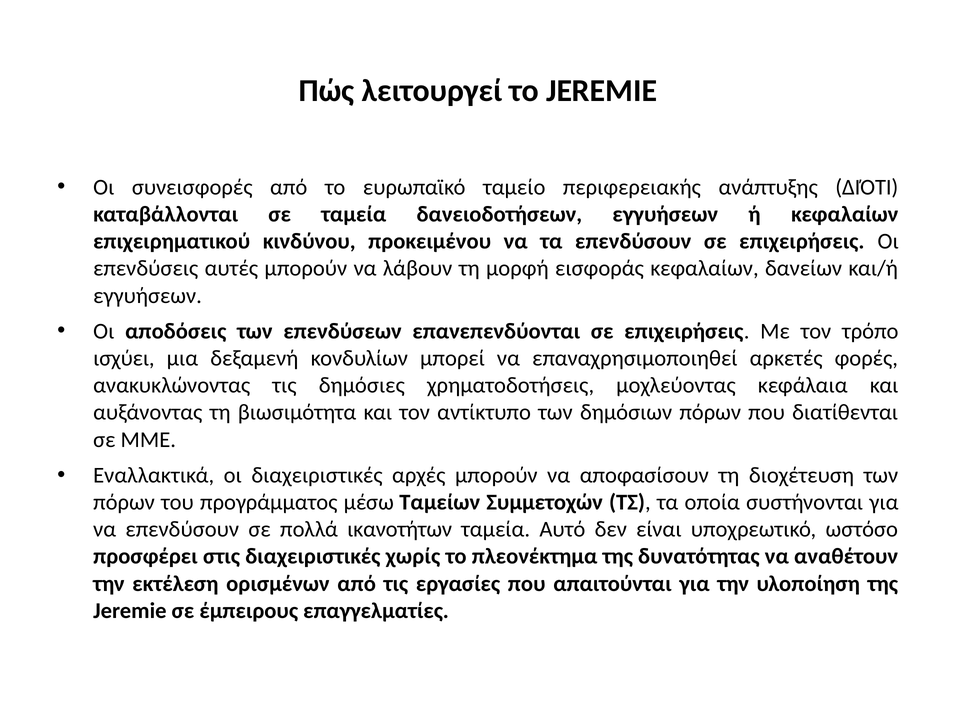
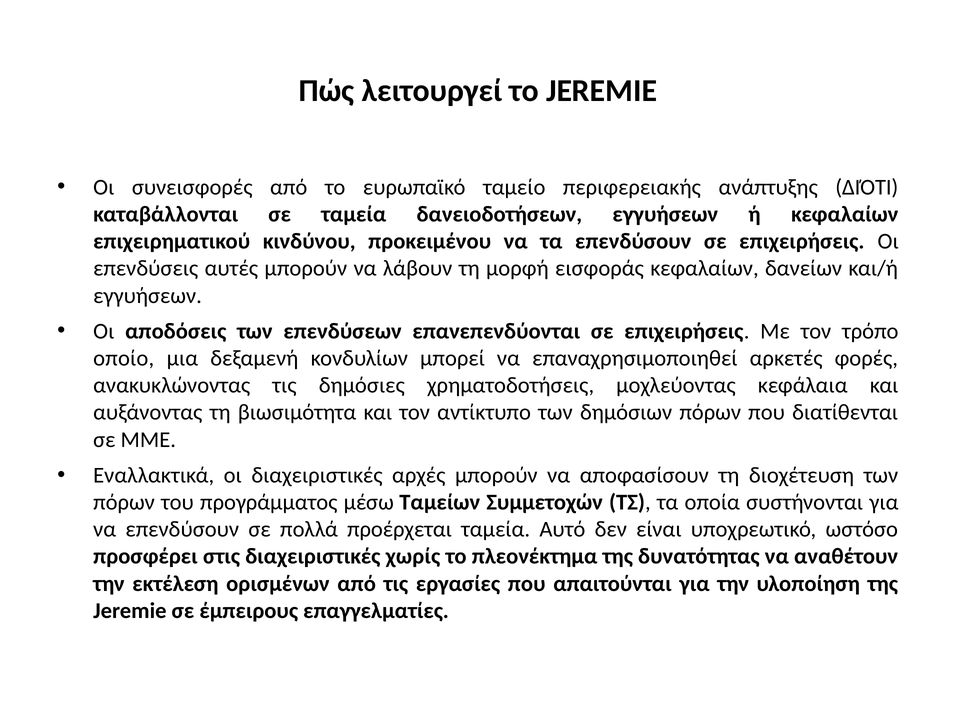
ισχύει: ισχύει -> οποίο (124, 358)
ικανοτήτων: ικανοτήτων -> προέρχεται (400, 529)
